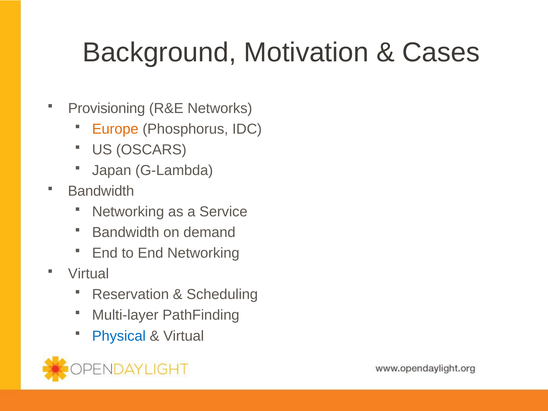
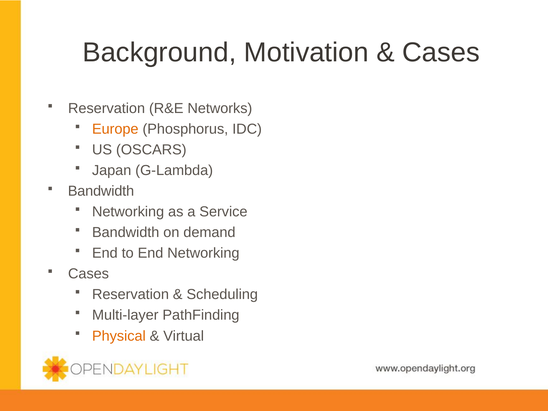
Provisioning: Provisioning -> Reservation (107, 108)
Virtual: Virtual -> Cases (89, 274)
Physical colour: blue -> orange (119, 336)
